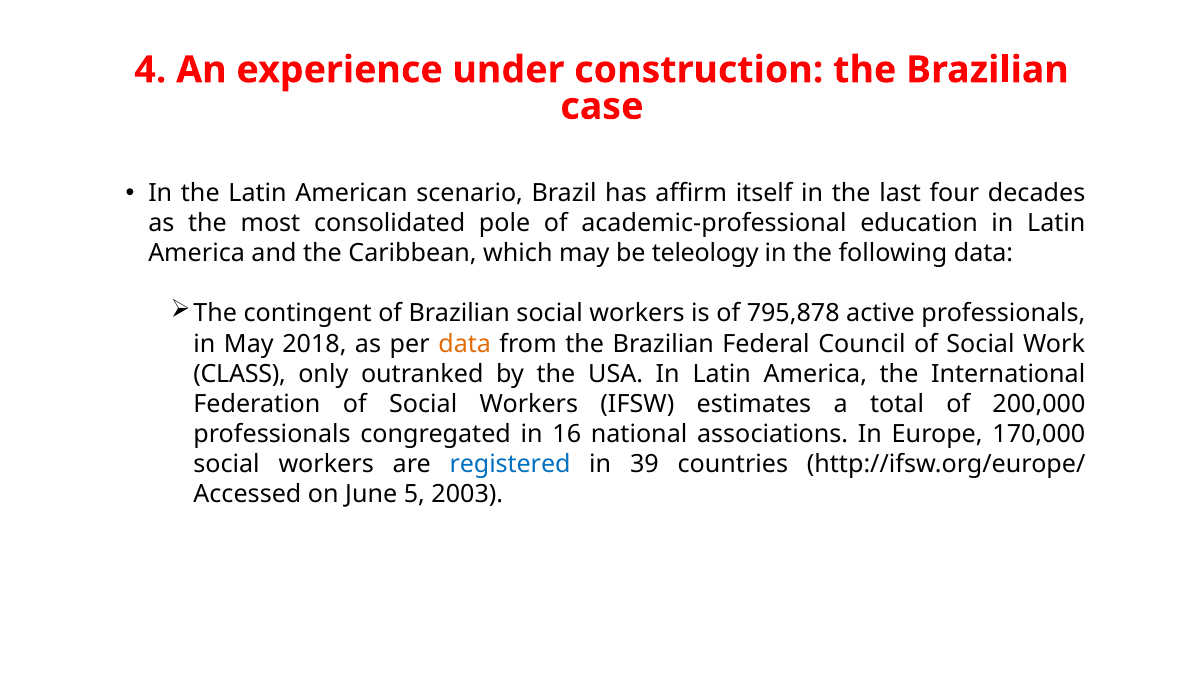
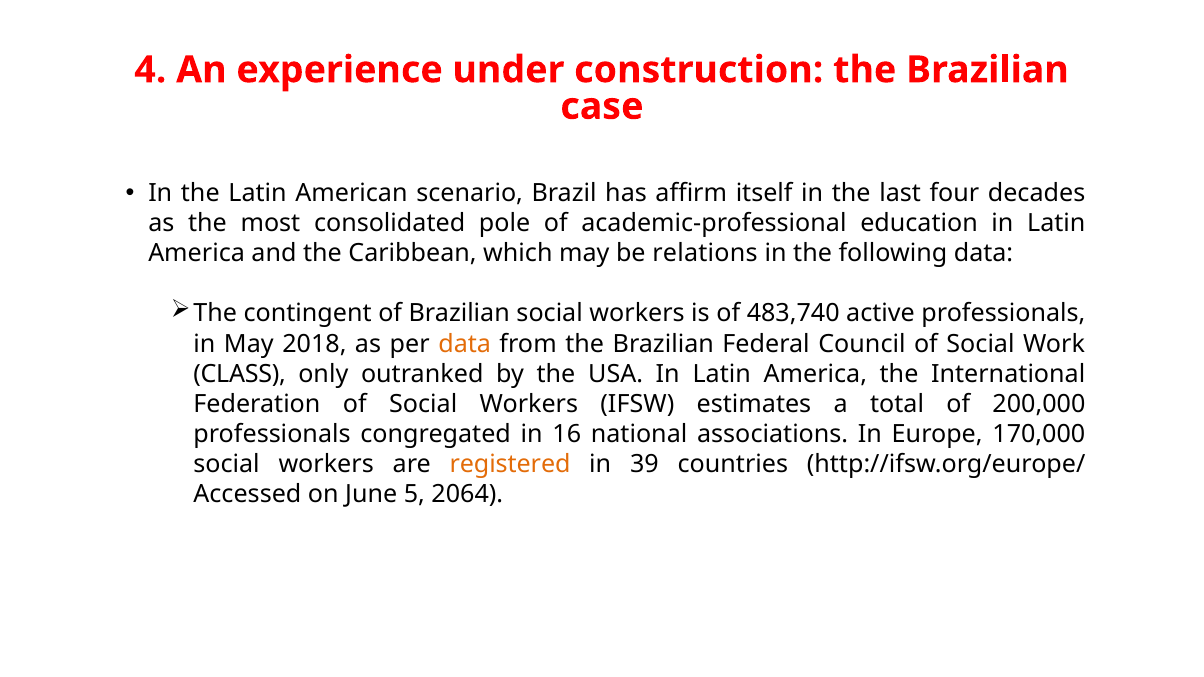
teleology: teleology -> relations (705, 254)
795,878: 795,878 -> 483,740 (793, 314)
registered colour: blue -> orange (510, 464)
2003: 2003 -> 2064 (467, 494)
